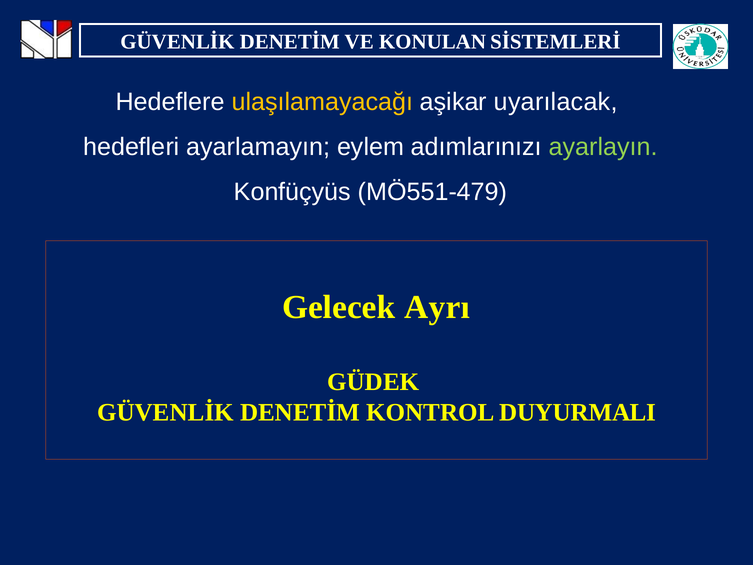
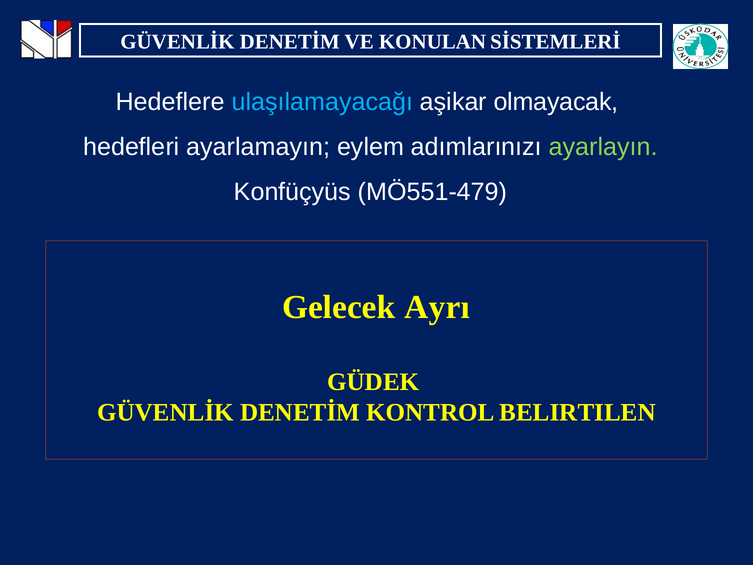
ulaşılamayacağı colour: yellow -> light blue (322, 102)
uyarılacak: uyarılacak -> olmayacak (556, 102)
DUYURMALI: DUYURMALI -> BELIRTILEN (578, 412)
